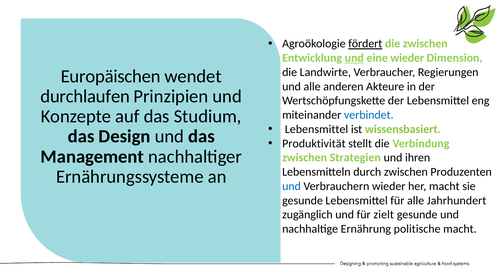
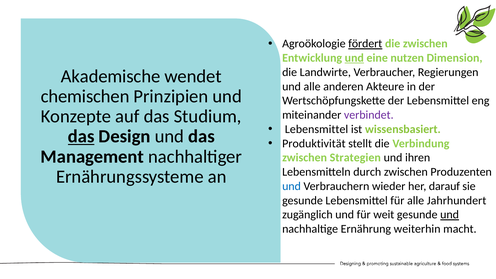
eine wieder: wieder -> nutzen (407, 58)
Europäischen: Europäischen -> Akademische (111, 76)
durchlaufen: durchlaufen -> chemischen (85, 96)
verbindet colour: blue -> purple (369, 115)
das underline: none -> present (81, 137)
her macht: macht -> darauf (444, 186)
zielt: zielt -> weit (384, 215)
und underline: none -> present (450, 215)
politische: politische -> weiterhin (417, 229)
